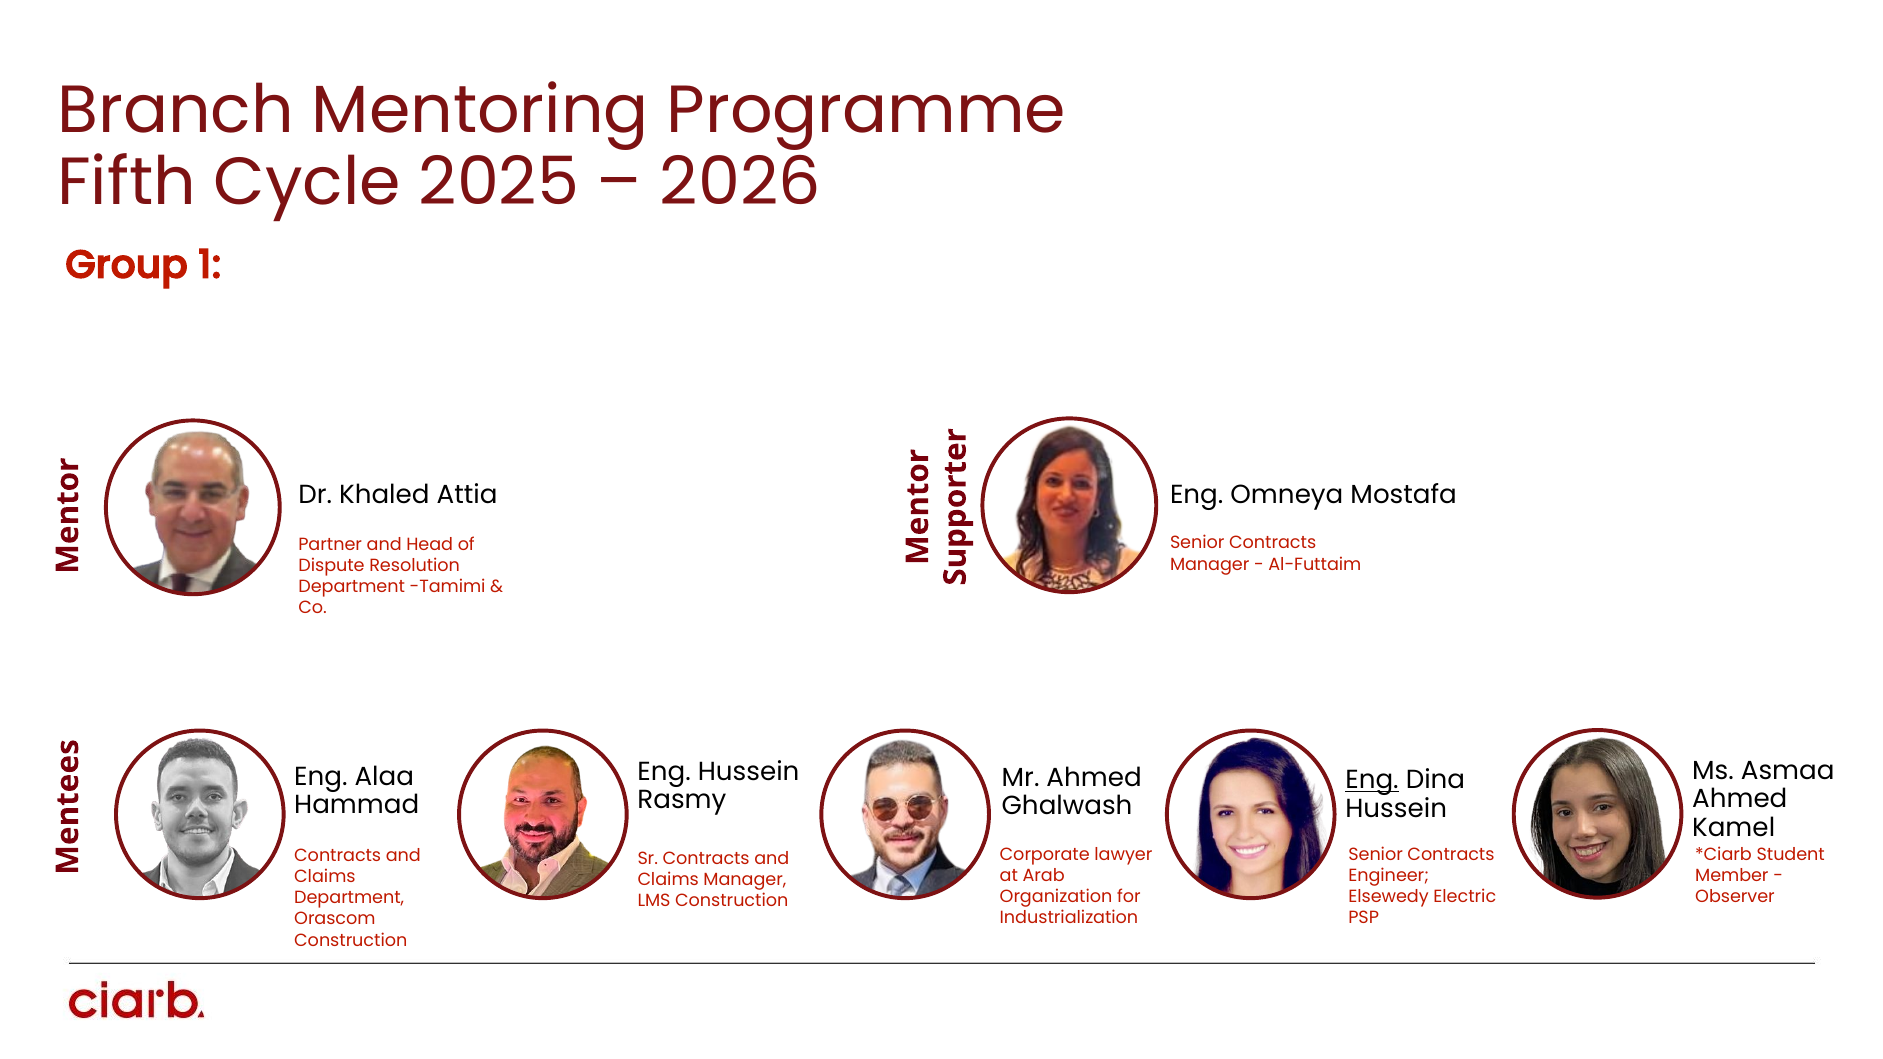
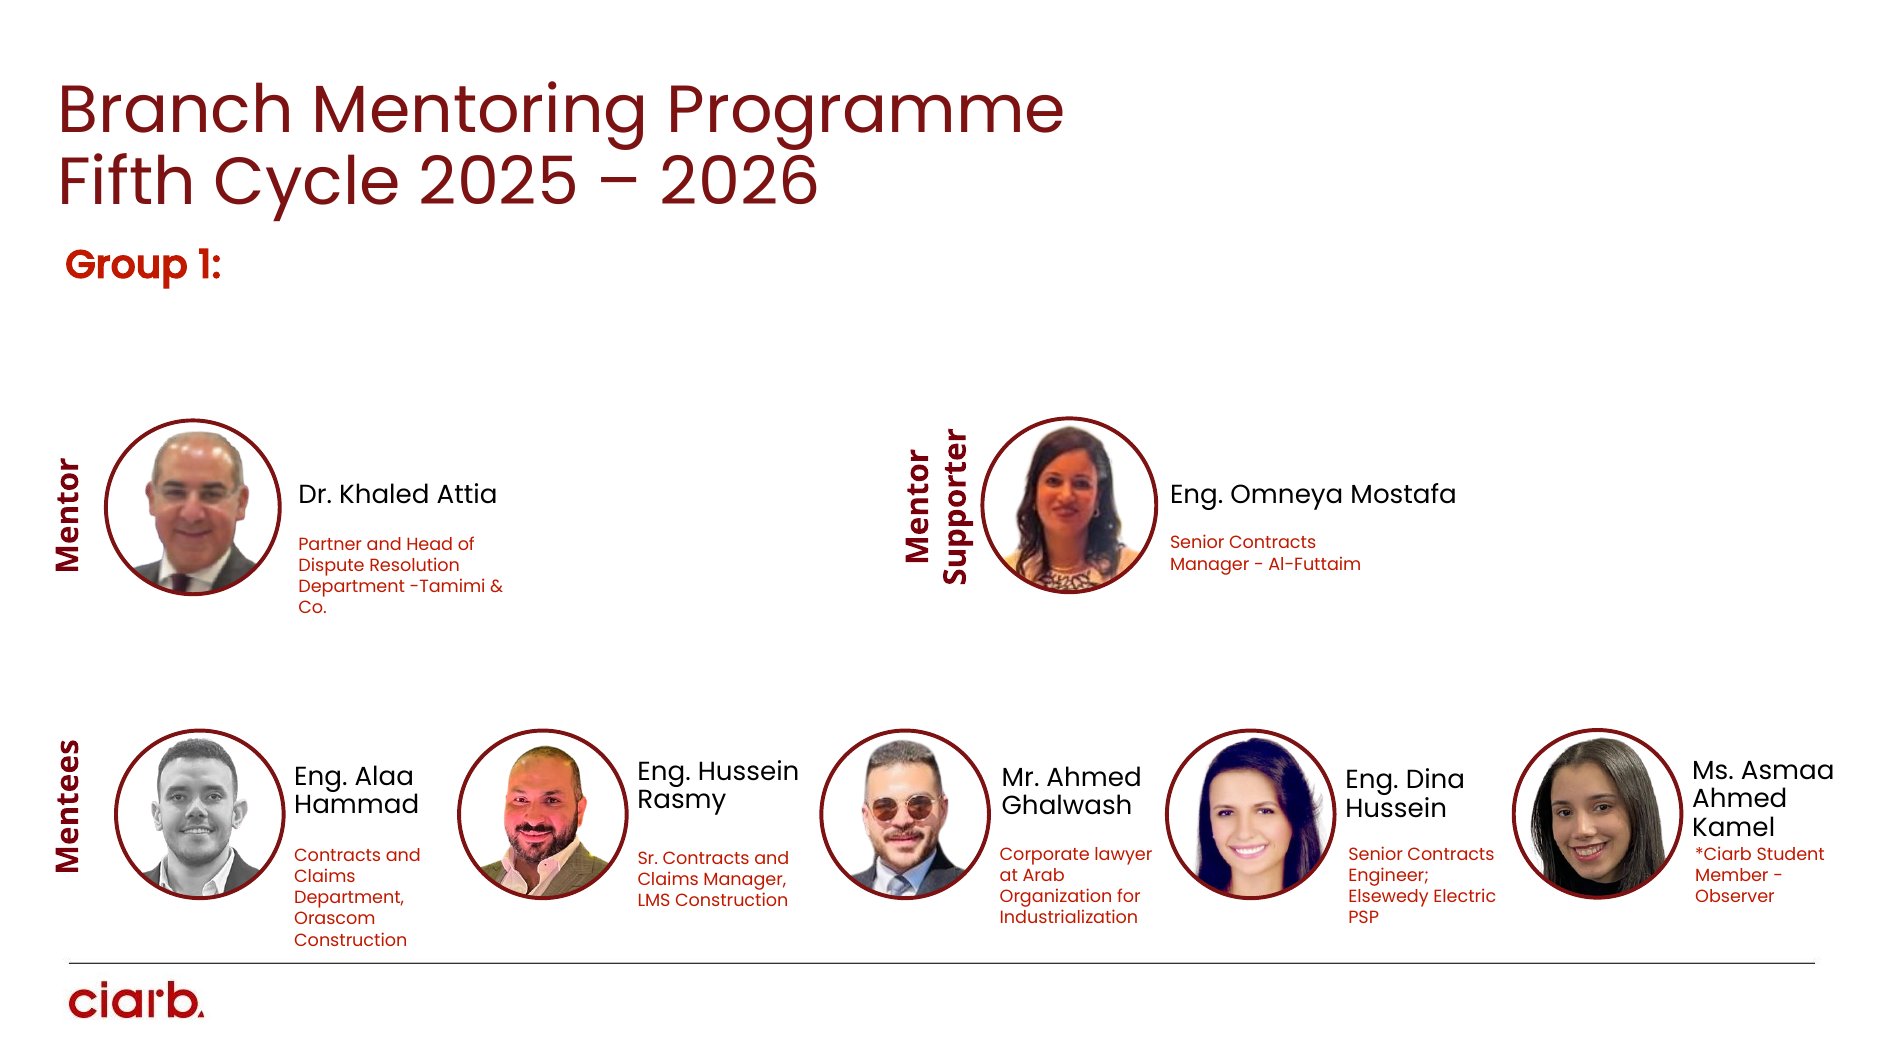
Eng underline: present -> none (1372, 780)
